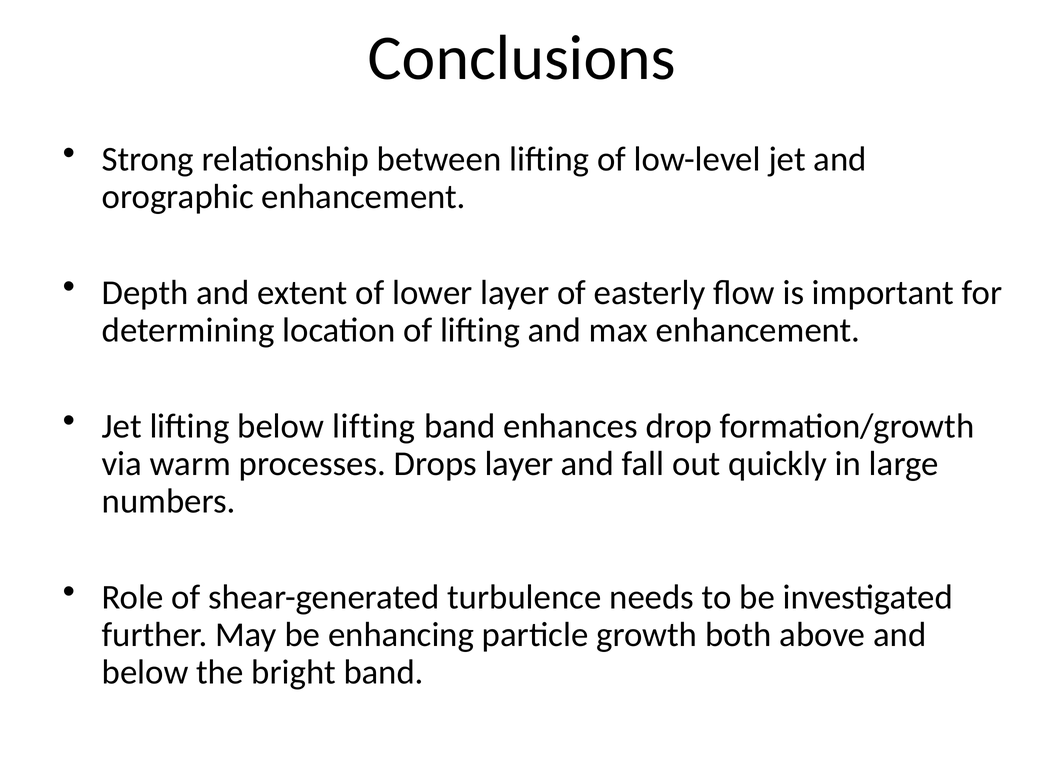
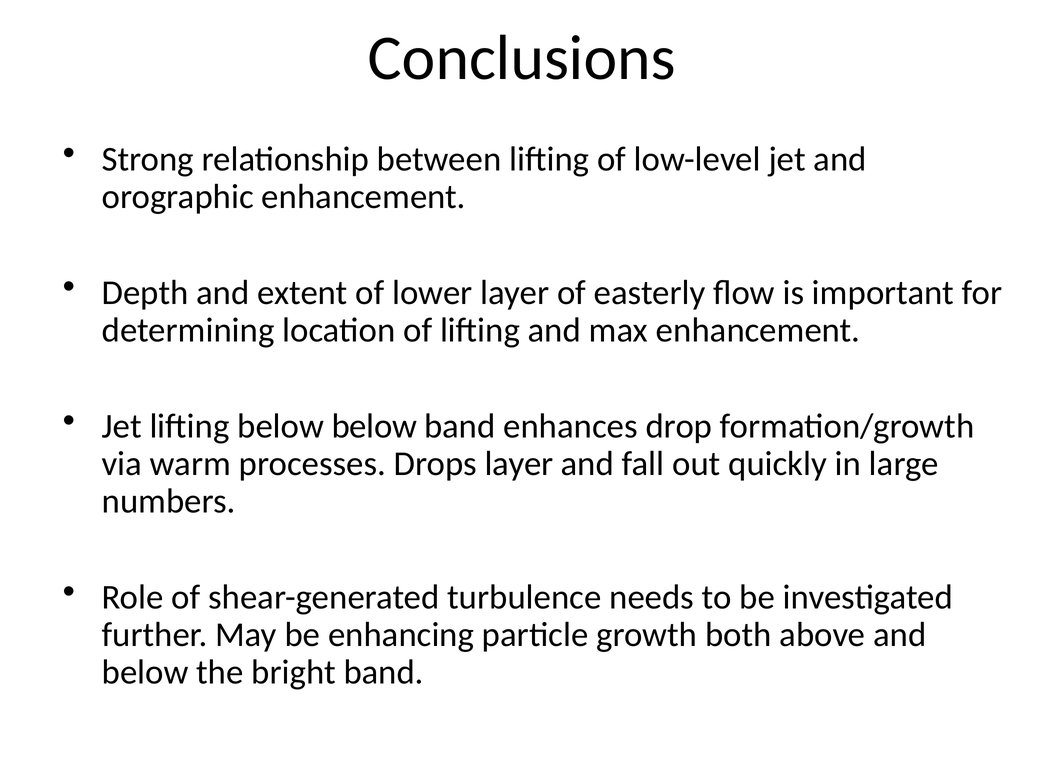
below lifting: lifting -> below (374, 426)
